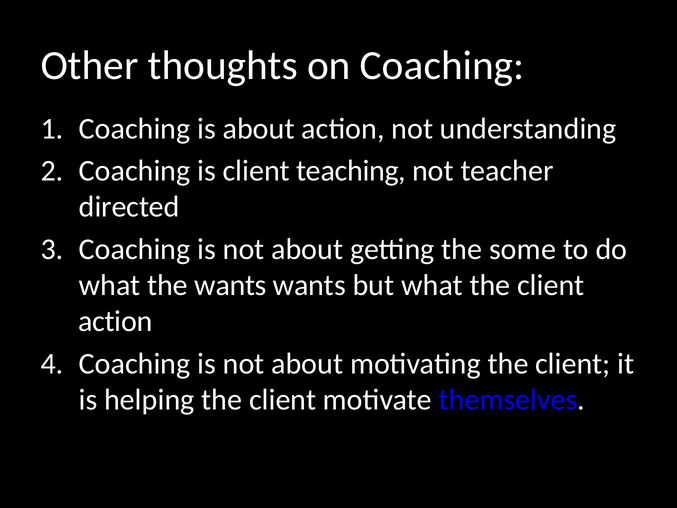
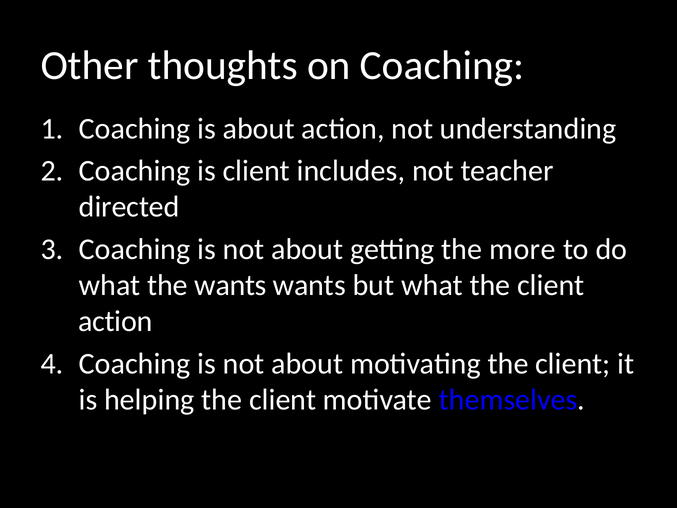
teaching: teaching -> includes (351, 171)
some: some -> more (522, 249)
